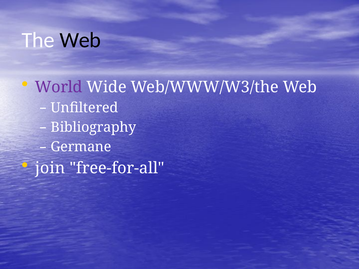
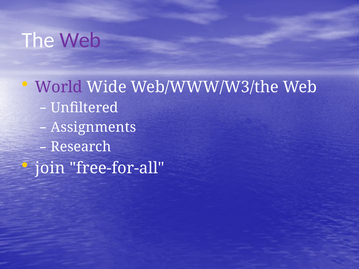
Web colour: black -> purple (80, 40)
Bibliography: Bibliography -> Assignments (93, 127)
Germane: Germane -> Research (81, 147)
